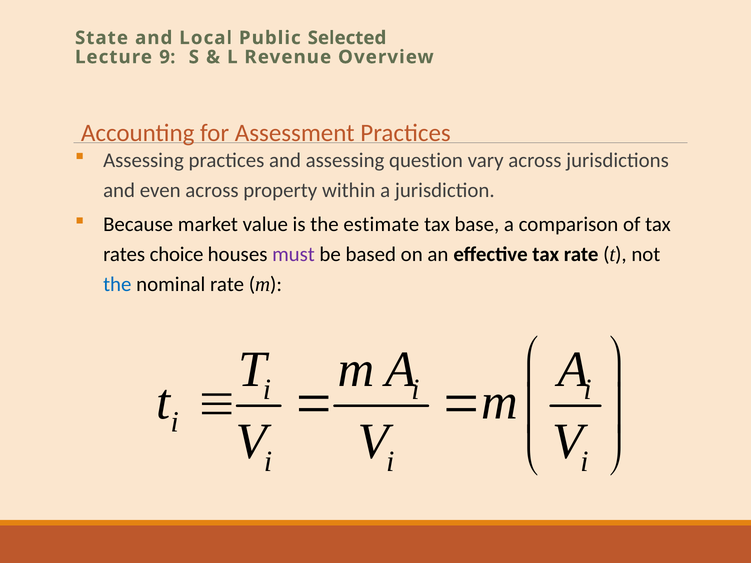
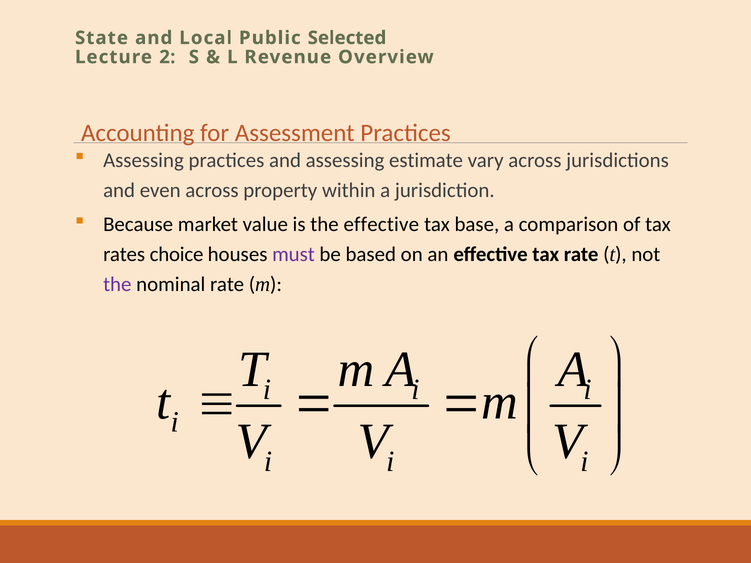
9: 9 -> 2 (167, 57)
question: question -> estimate (426, 160)
the estimate: estimate -> effective (381, 225)
the colour: blue -> purple (117, 285)
